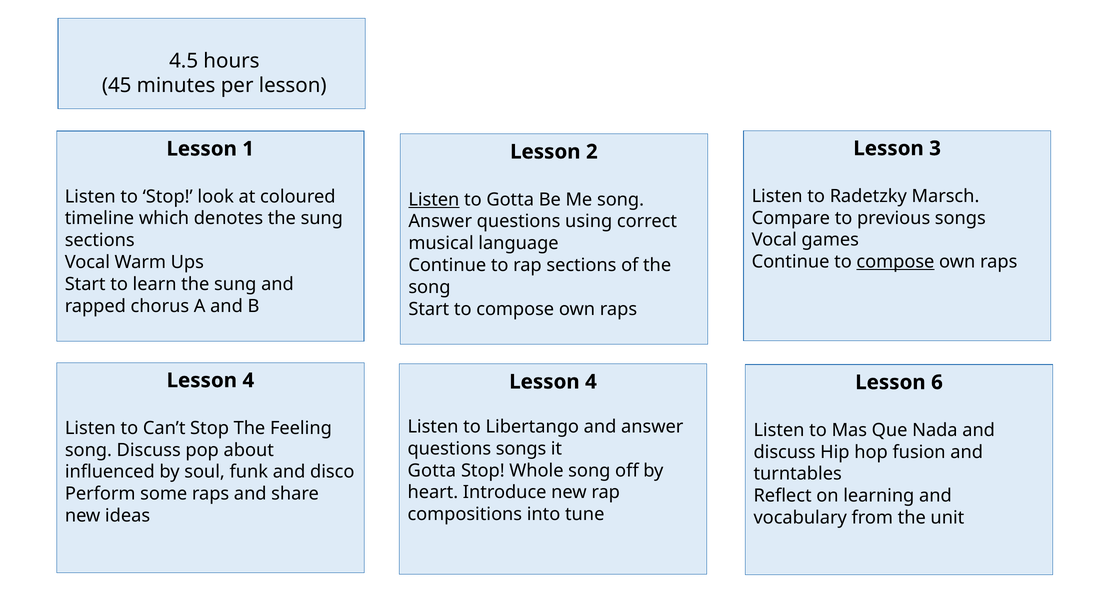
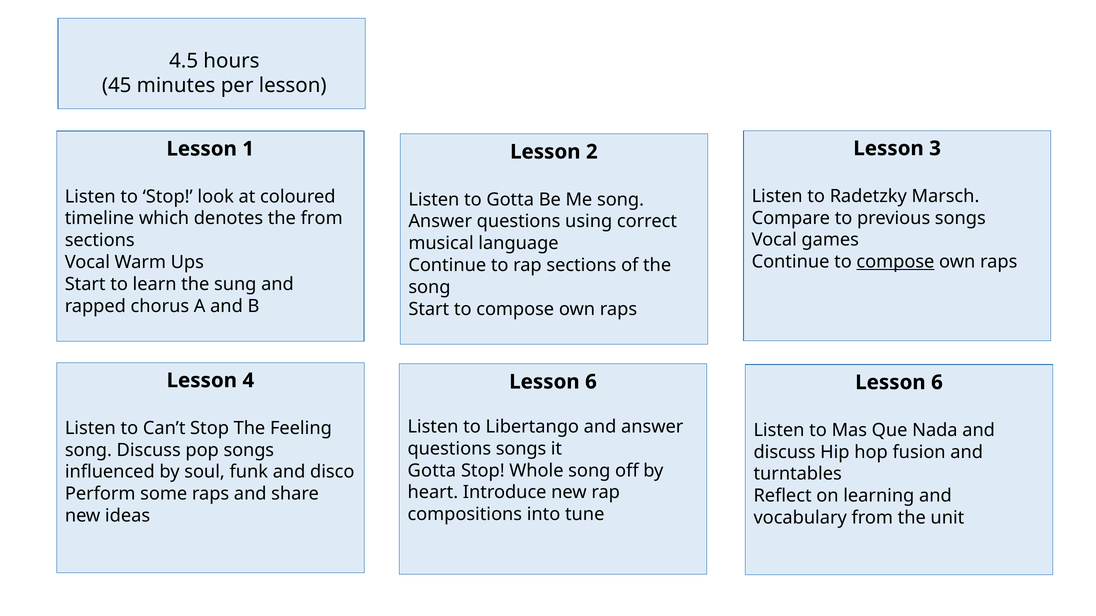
Listen underline: present -> none (434, 200)
denotes the sung: sung -> from (322, 219)
4: 4 -> 6 (591, 382)
pop about: about -> songs (249, 450)
